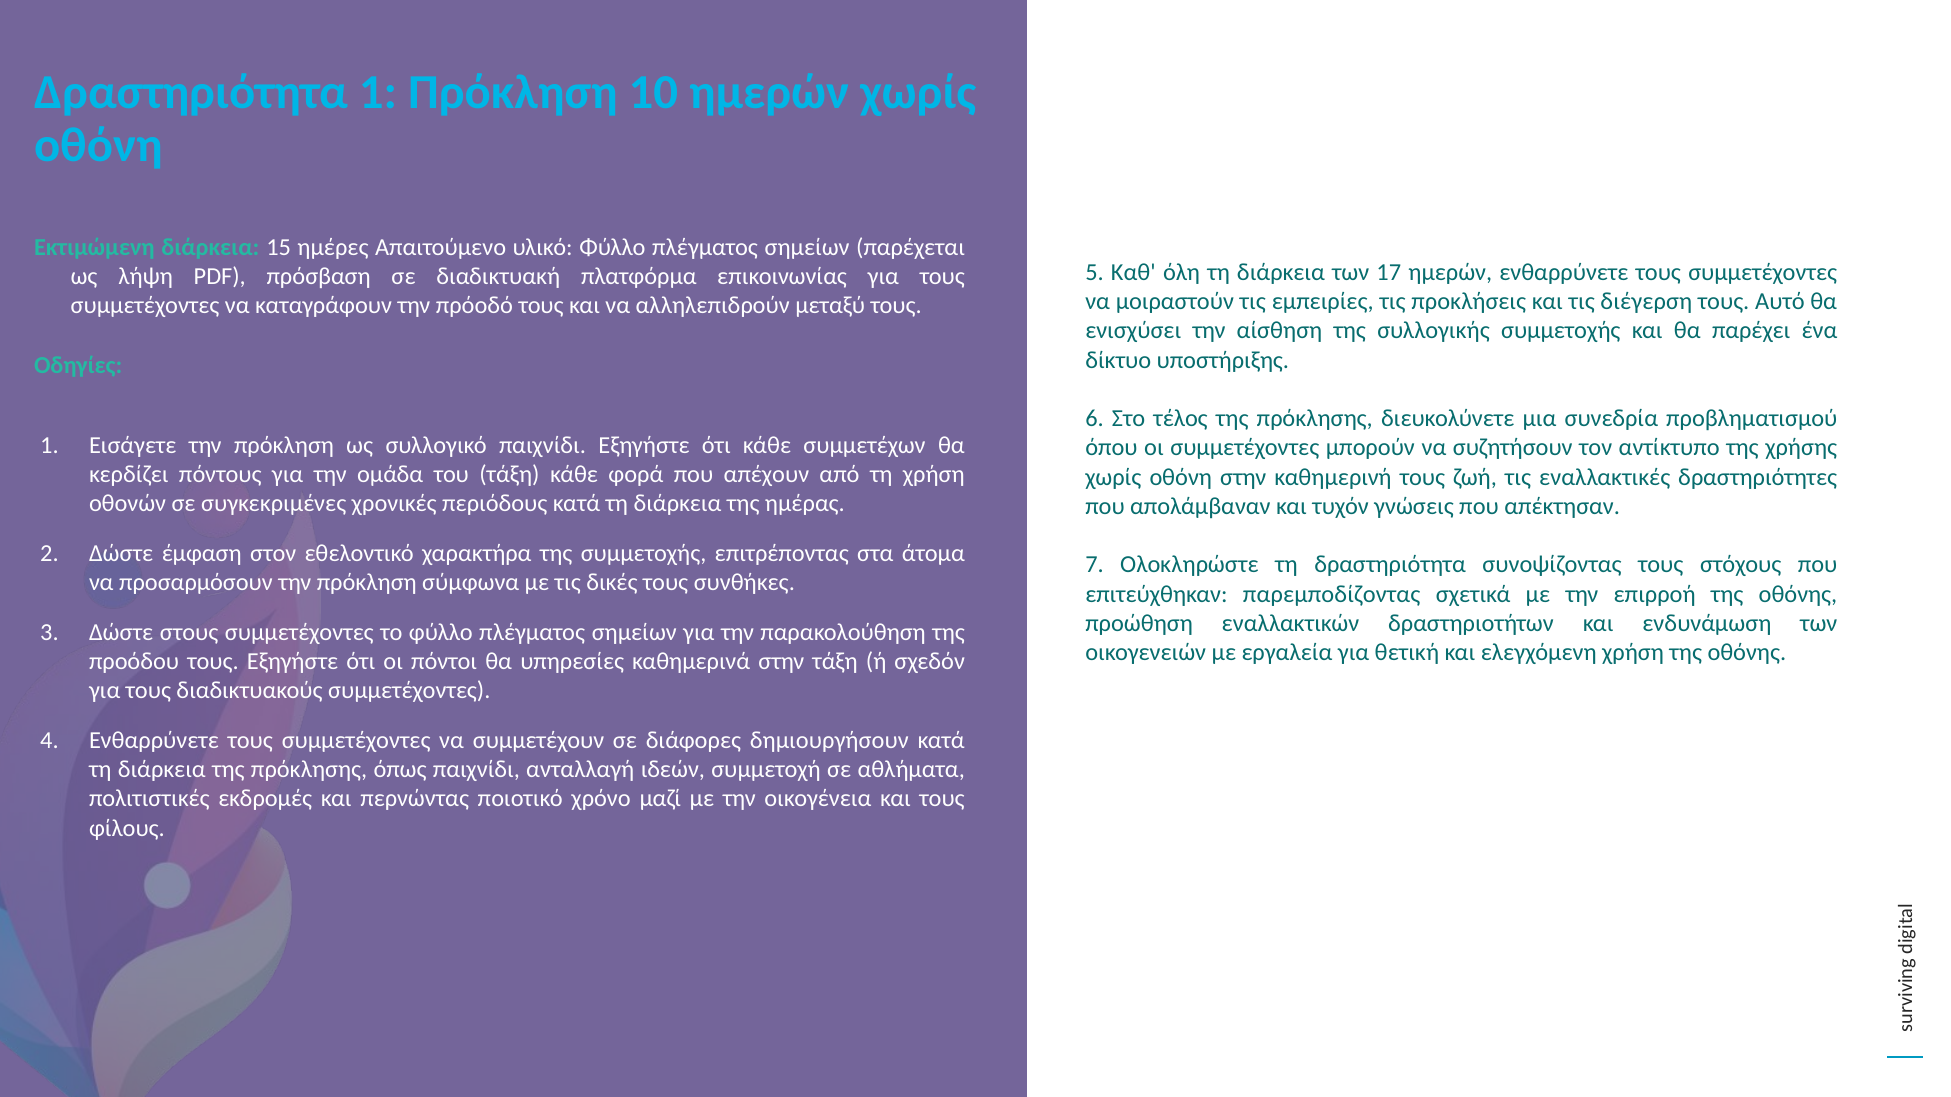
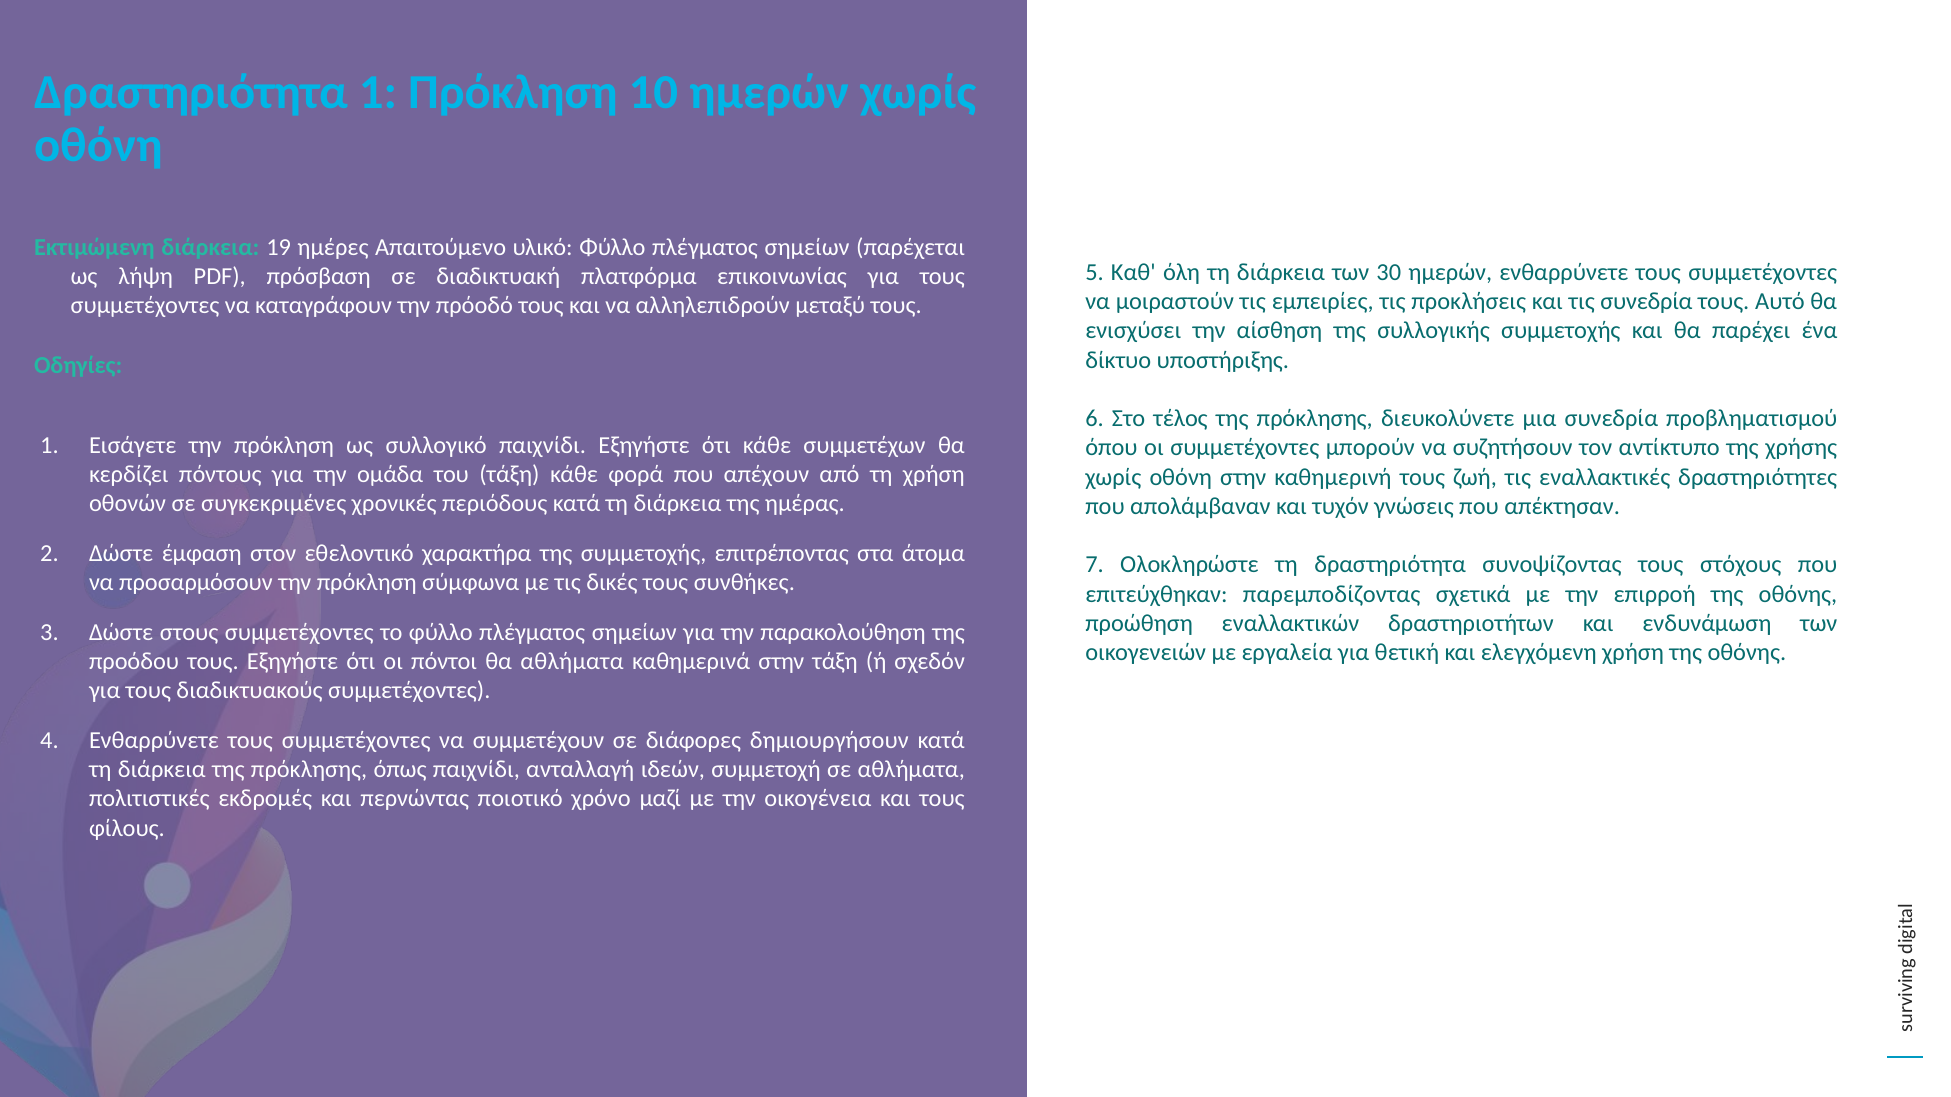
15: 15 -> 19 (279, 247)
17: 17 -> 30 (1389, 272)
τις διέγερση: διέγερση -> συνεδρία (1646, 302)
θα υπηρεσίες: υπηρεσίες -> αθλήματα (572, 662)
